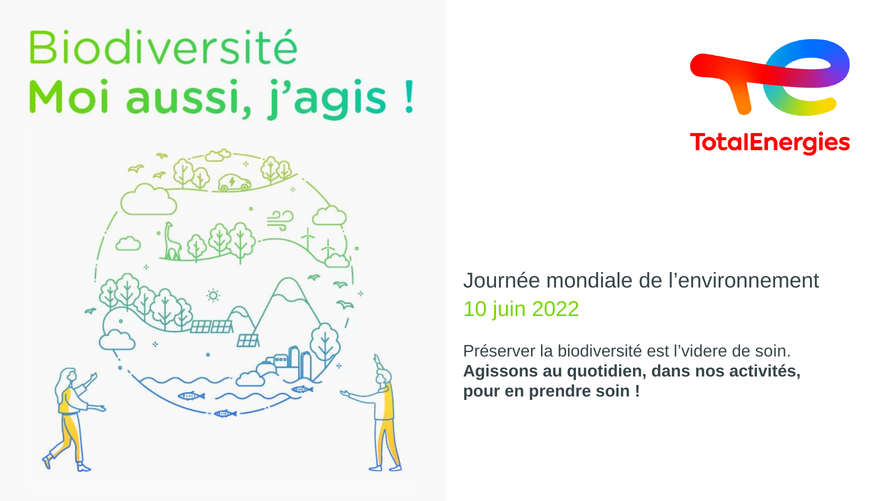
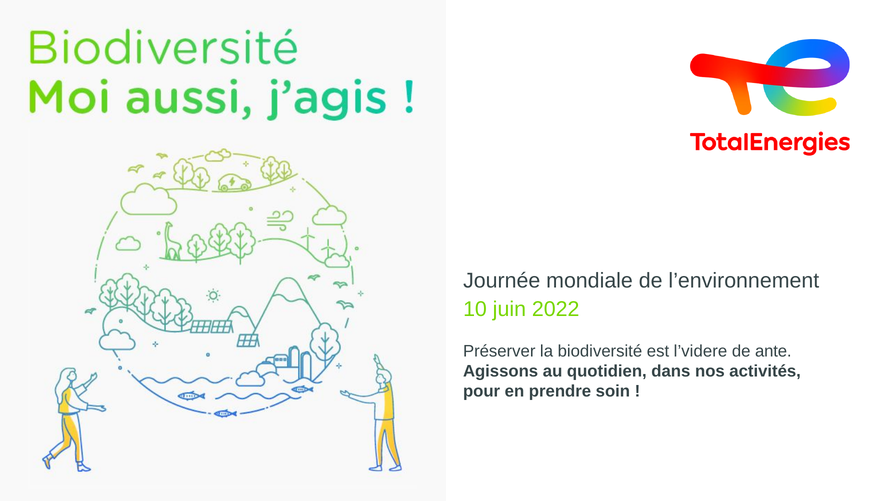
de soin: soin -> ante (773, 352)
